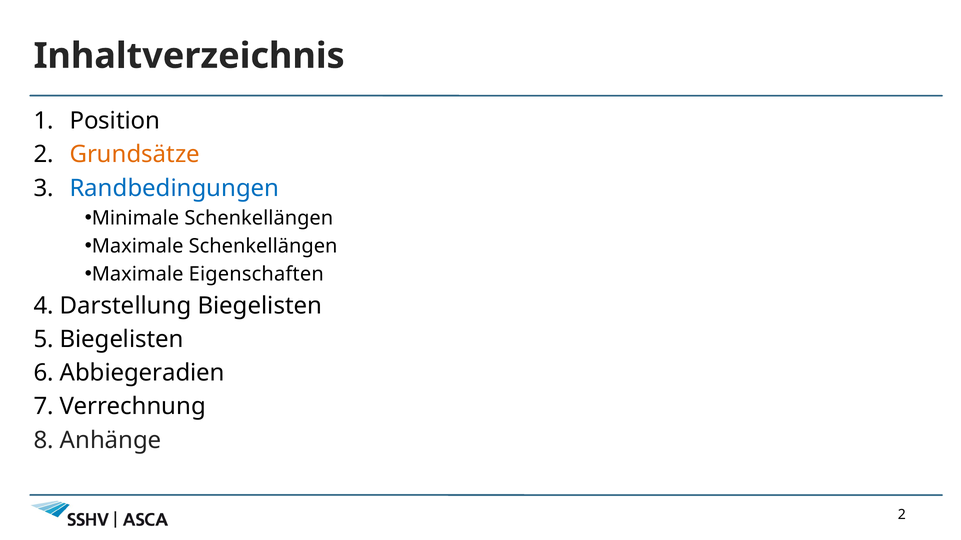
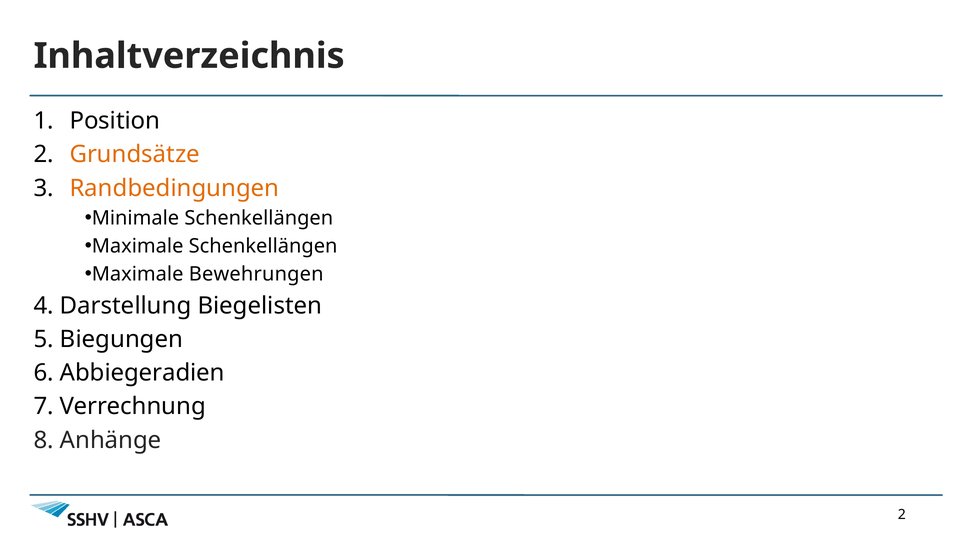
Randbedingungen colour: blue -> orange (174, 188)
Eigenschaften: Eigenschaften -> Bewehrungen (256, 275)
5 Biegelisten: Biegelisten -> Biegungen (122, 340)
